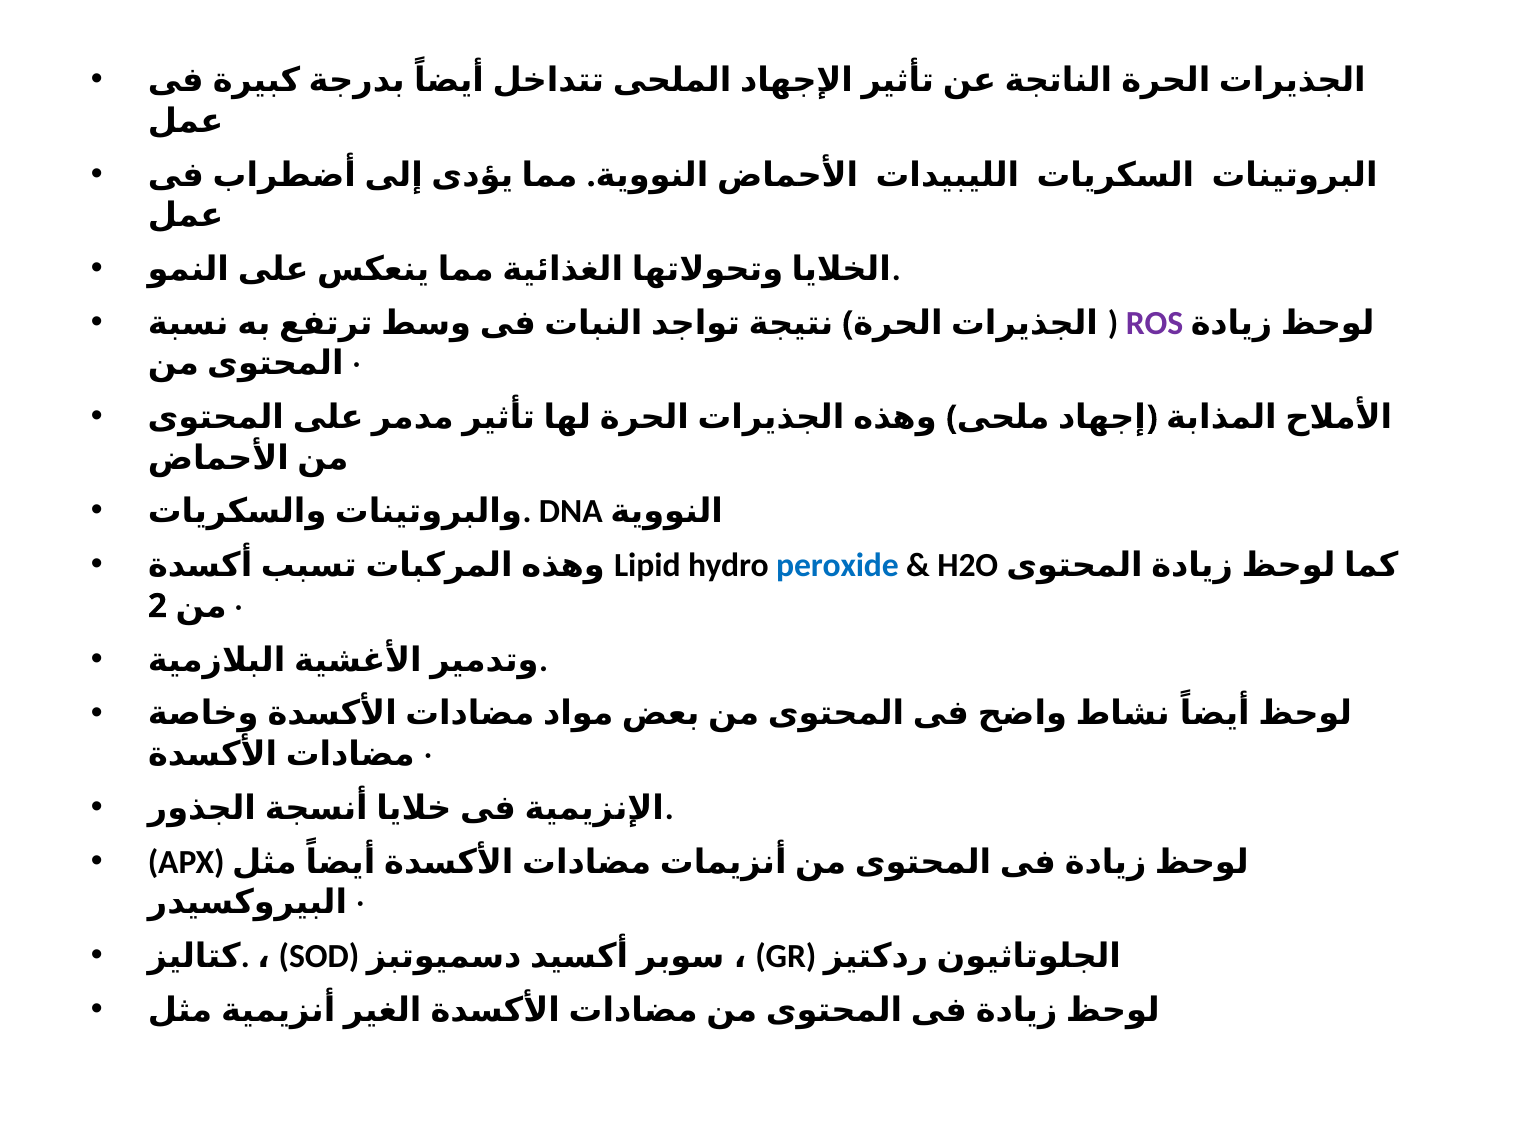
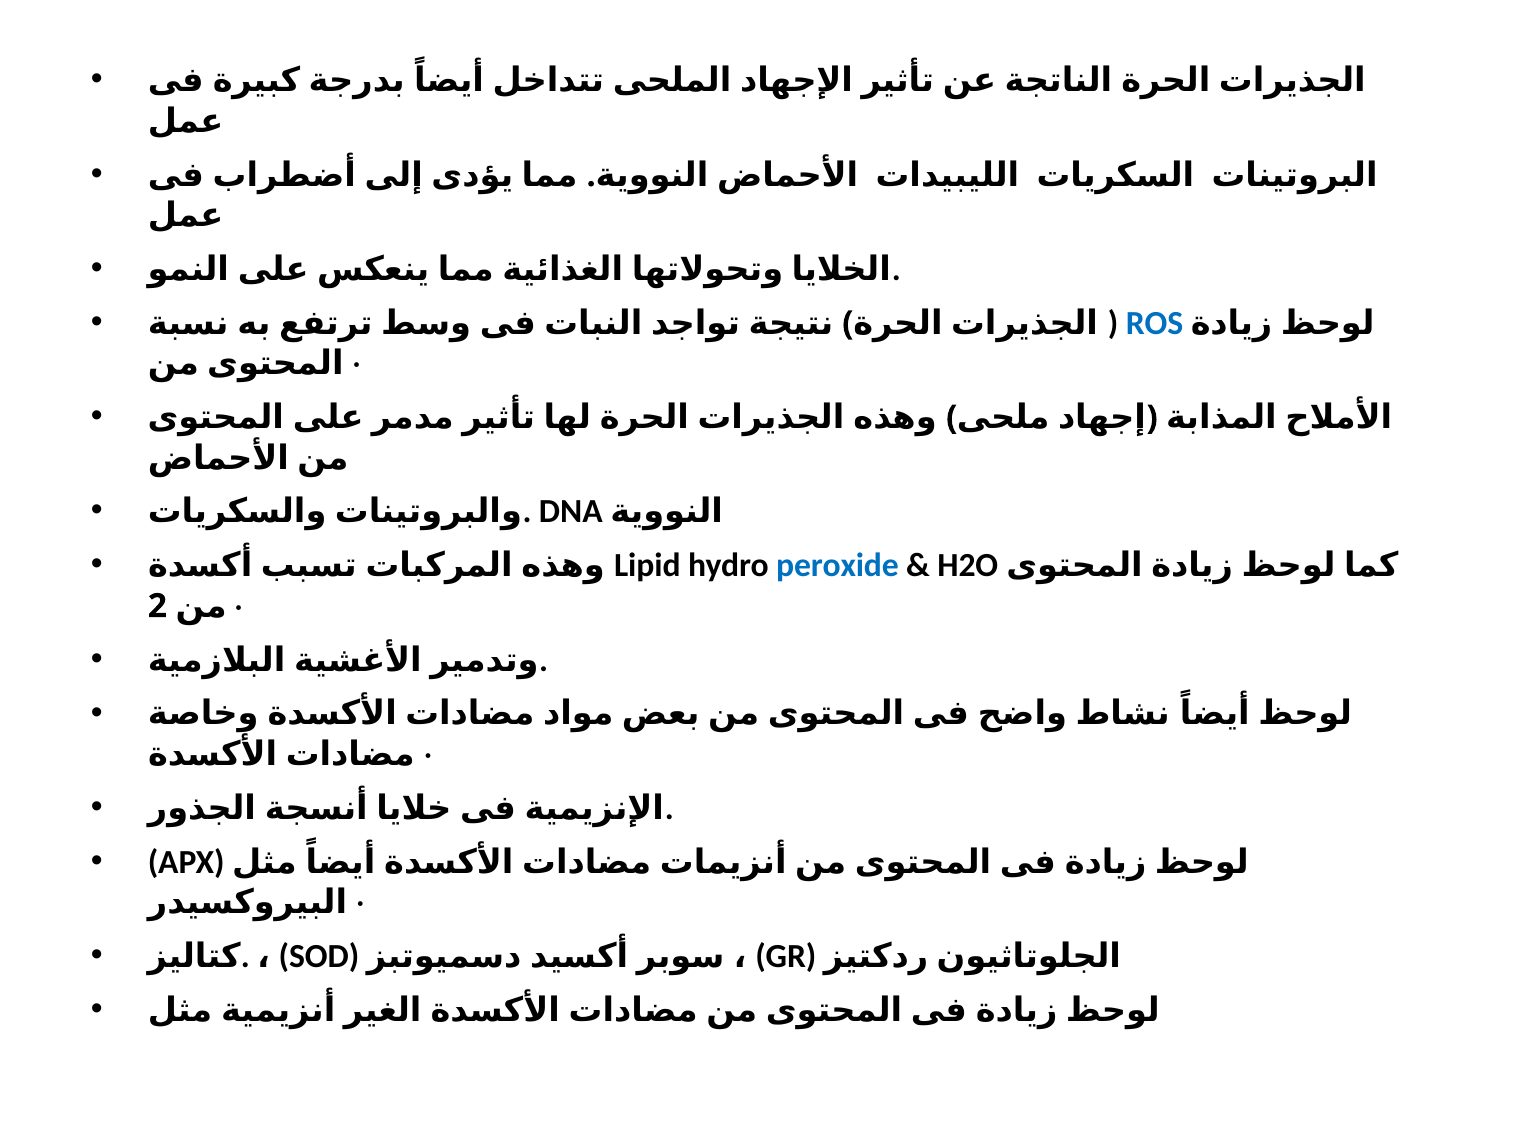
ROS colour: purple -> blue (1155, 323)
